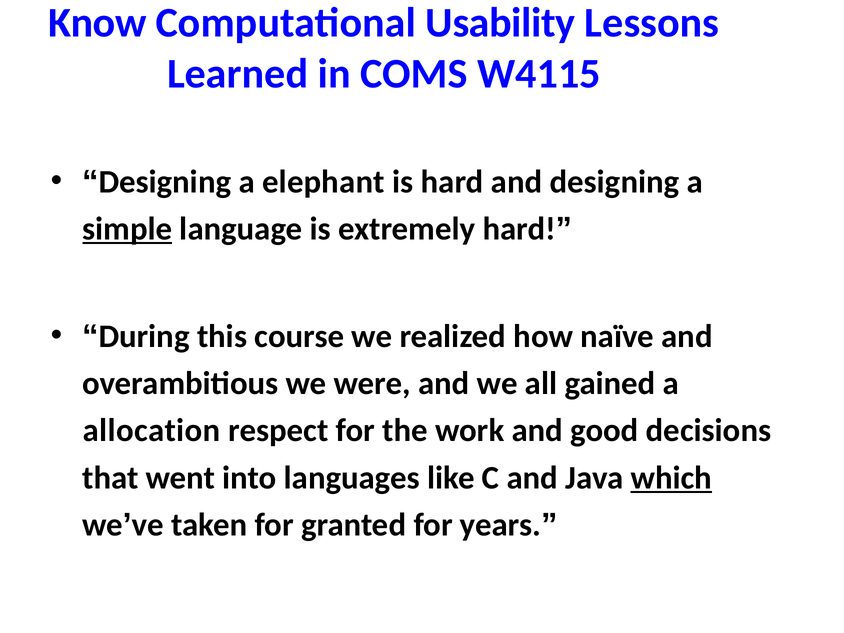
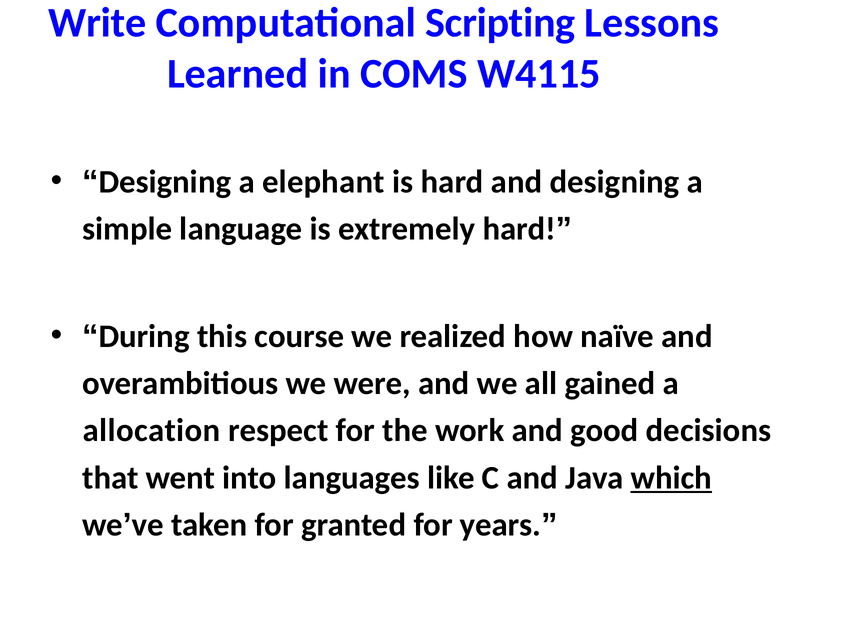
Know: Know -> Write (97, 23)
Usability: Usability -> Scripting (500, 23)
simple underline: present -> none (127, 229)
